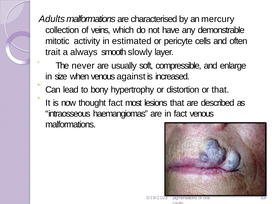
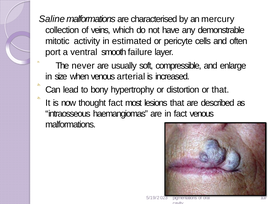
Adults: Adults -> Saline (52, 19)
trait: trait -> port (53, 52)
always: always -> ventral (84, 52)
slowly: slowly -> failure (140, 52)
against: against -> arterial (131, 77)
